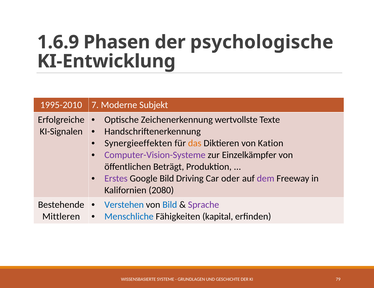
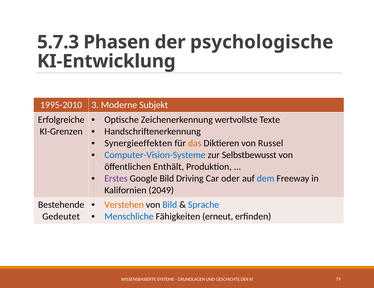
1.6.9: 1.6.9 -> 5.7.3 (58, 42)
7: 7 -> 3 (95, 105)
KI-Signalen: KI-Signalen -> KI-Grenzen (61, 131)
Kation: Kation -> Russel (271, 143)
Computer-Vision-Systeme colour: purple -> blue (155, 155)
Einzelkämpfer: Einzelkämpfer -> Selbstbewusst (249, 155)
Beträgt: Beträgt -> Enthält (169, 166)
dem colour: purple -> blue (266, 178)
2080: 2080 -> 2049 (161, 190)
Verstehen colour: blue -> orange (124, 205)
Sprache colour: purple -> blue (204, 205)
kapital: kapital -> erneut (218, 216)
Mittleren: Mittleren -> Gedeutet (61, 216)
